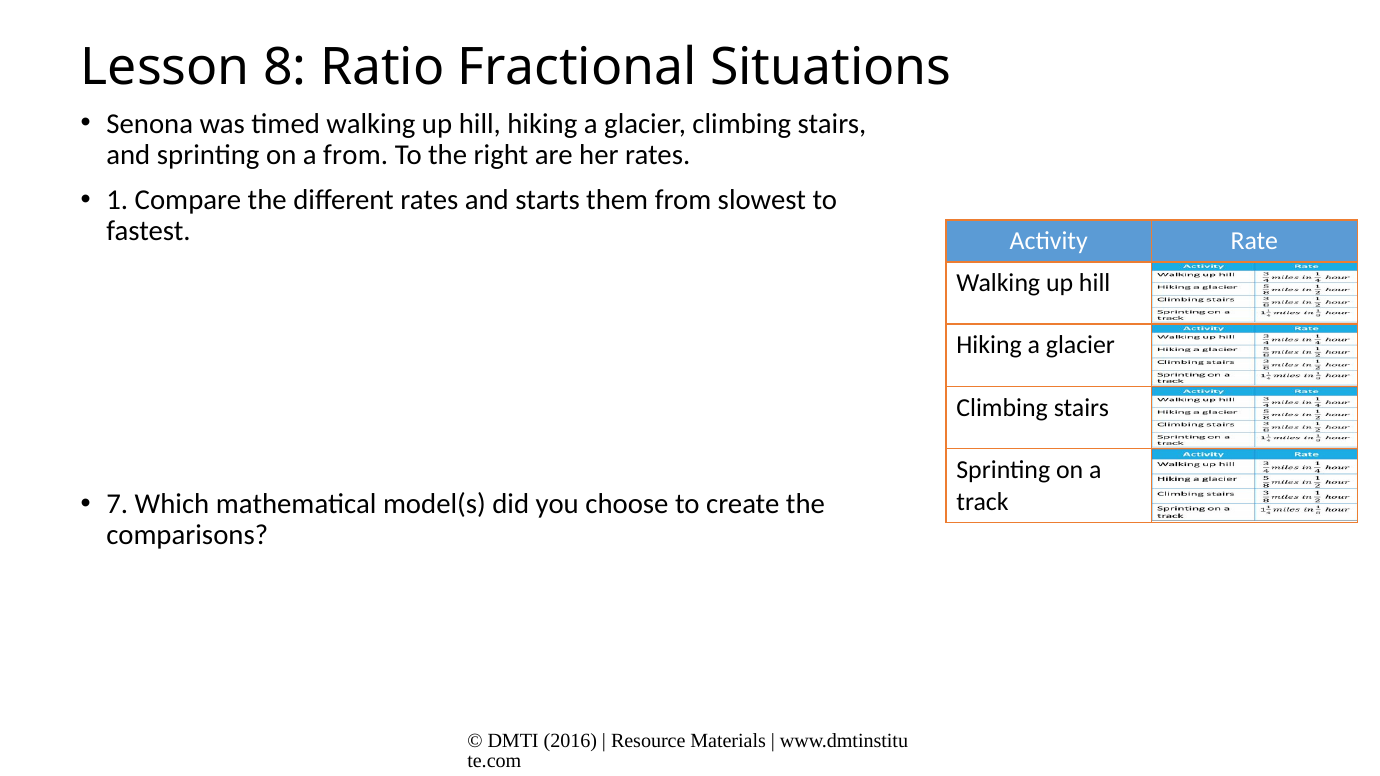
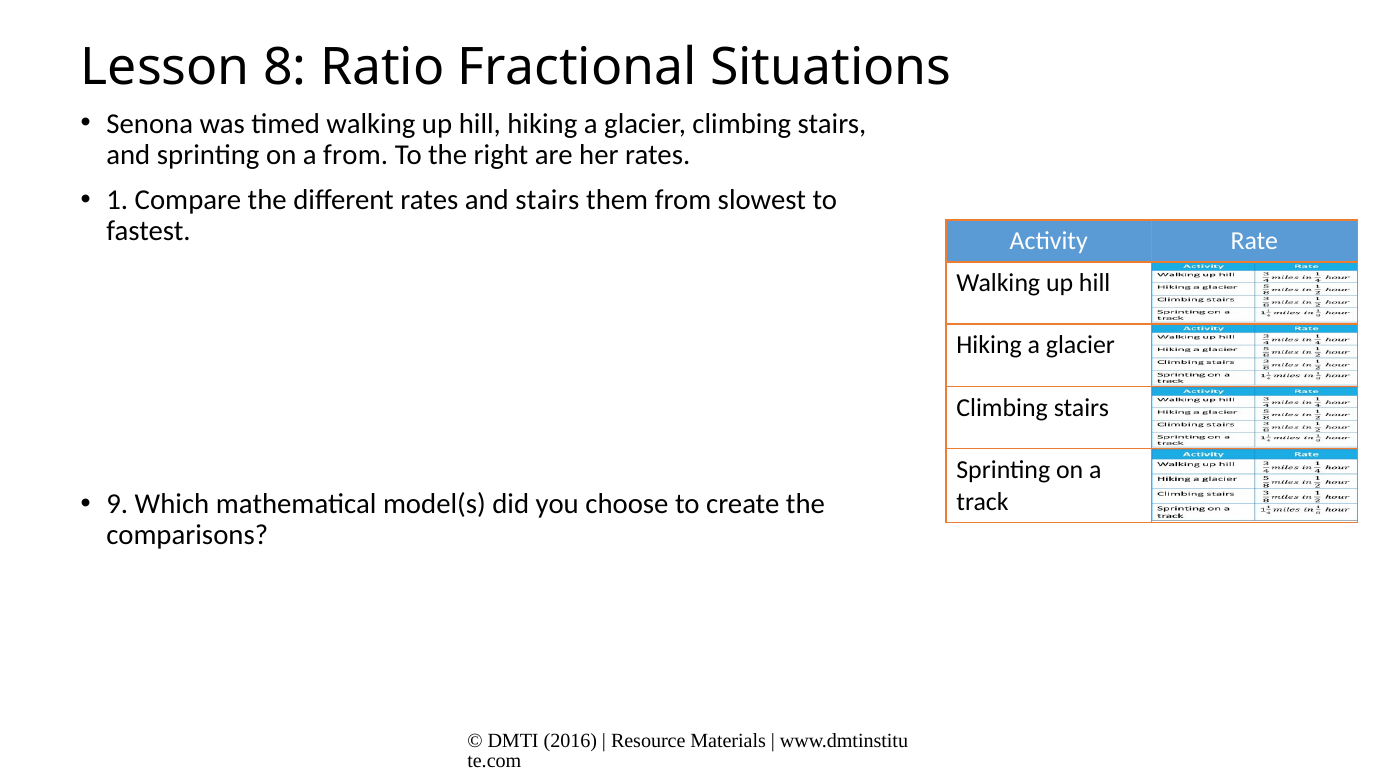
and starts: starts -> stairs (547, 200)
7: 7 -> 9 (117, 504)
